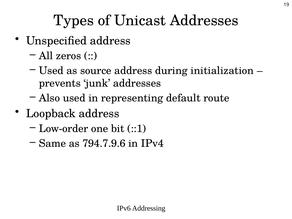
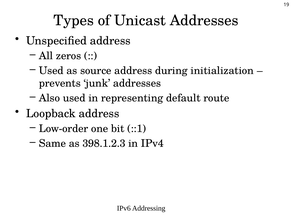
794.7.9.6: 794.7.9.6 -> 398.1.2.3 (104, 143)
